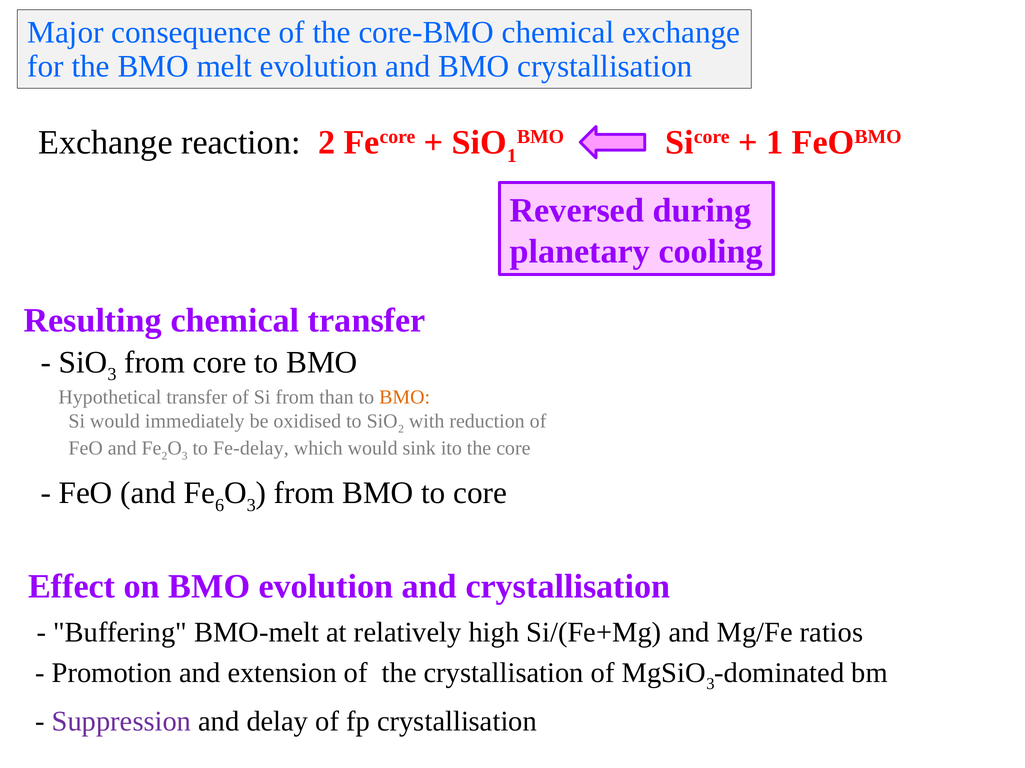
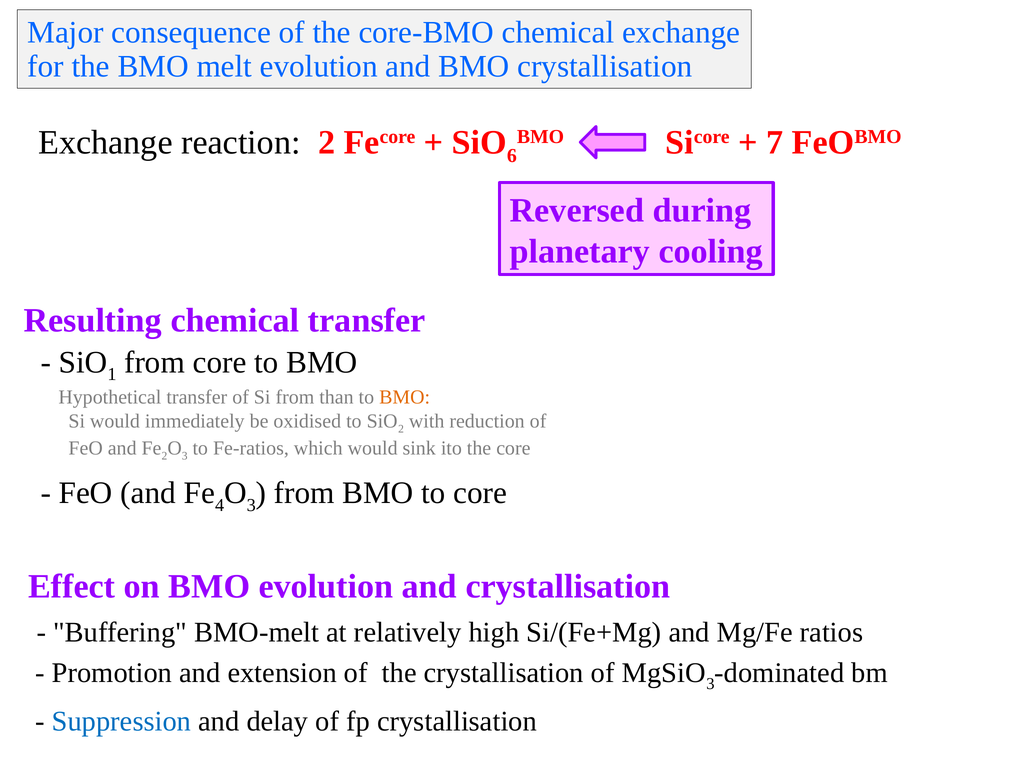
1: 1 -> 6 (512, 156)
1: 1 -> 7 (775, 143)
3: 3 -> 1 (112, 375)
Fe-delay: Fe-delay -> Fe-ratios (251, 449)
6: 6 -> 4 (220, 505)
Suppression colour: purple -> blue (121, 722)
